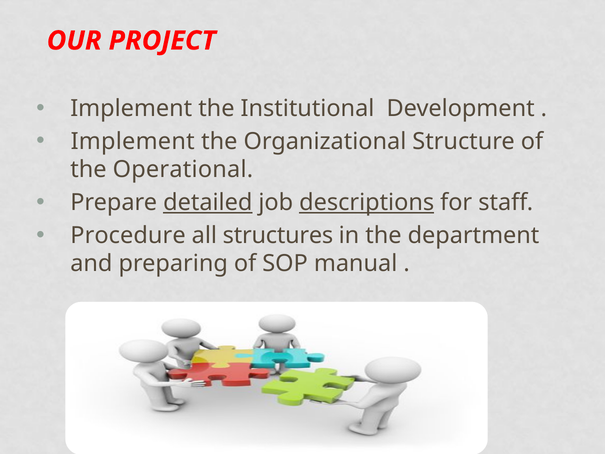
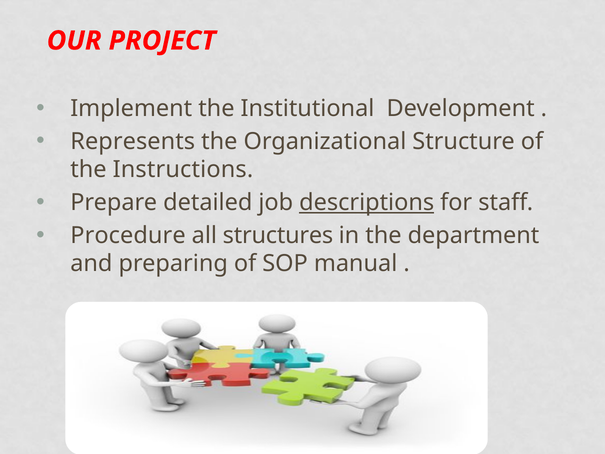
Implement: Implement -> Represents (133, 141)
Operational: Operational -> Instructions (183, 170)
detailed underline: present -> none (208, 203)
